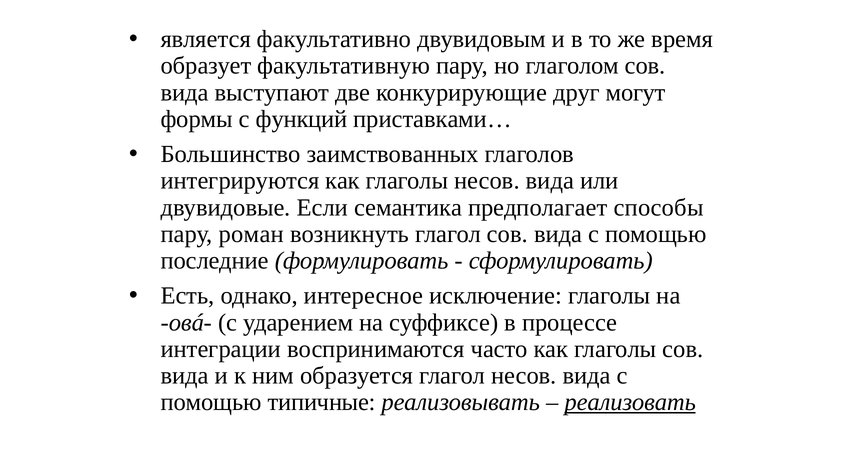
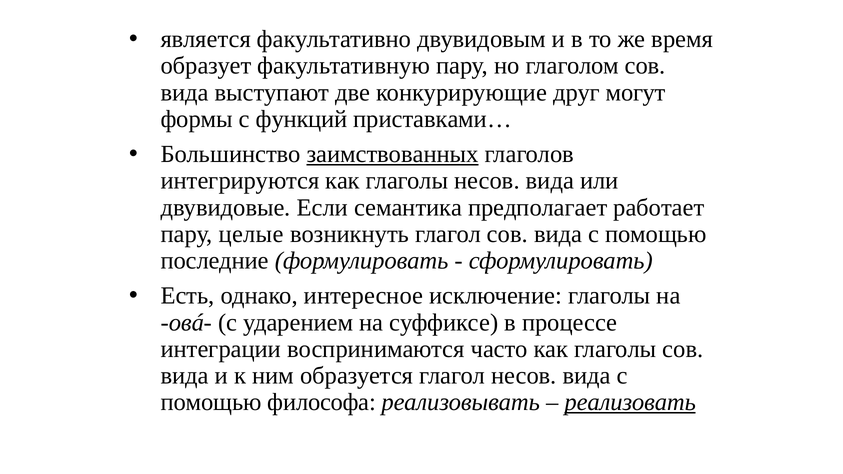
заимствованных underline: none -> present (393, 154)
способы: способы -> работает (659, 207)
роман: роман -> целые (251, 234)
типичные: типичные -> философа (322, 402)
